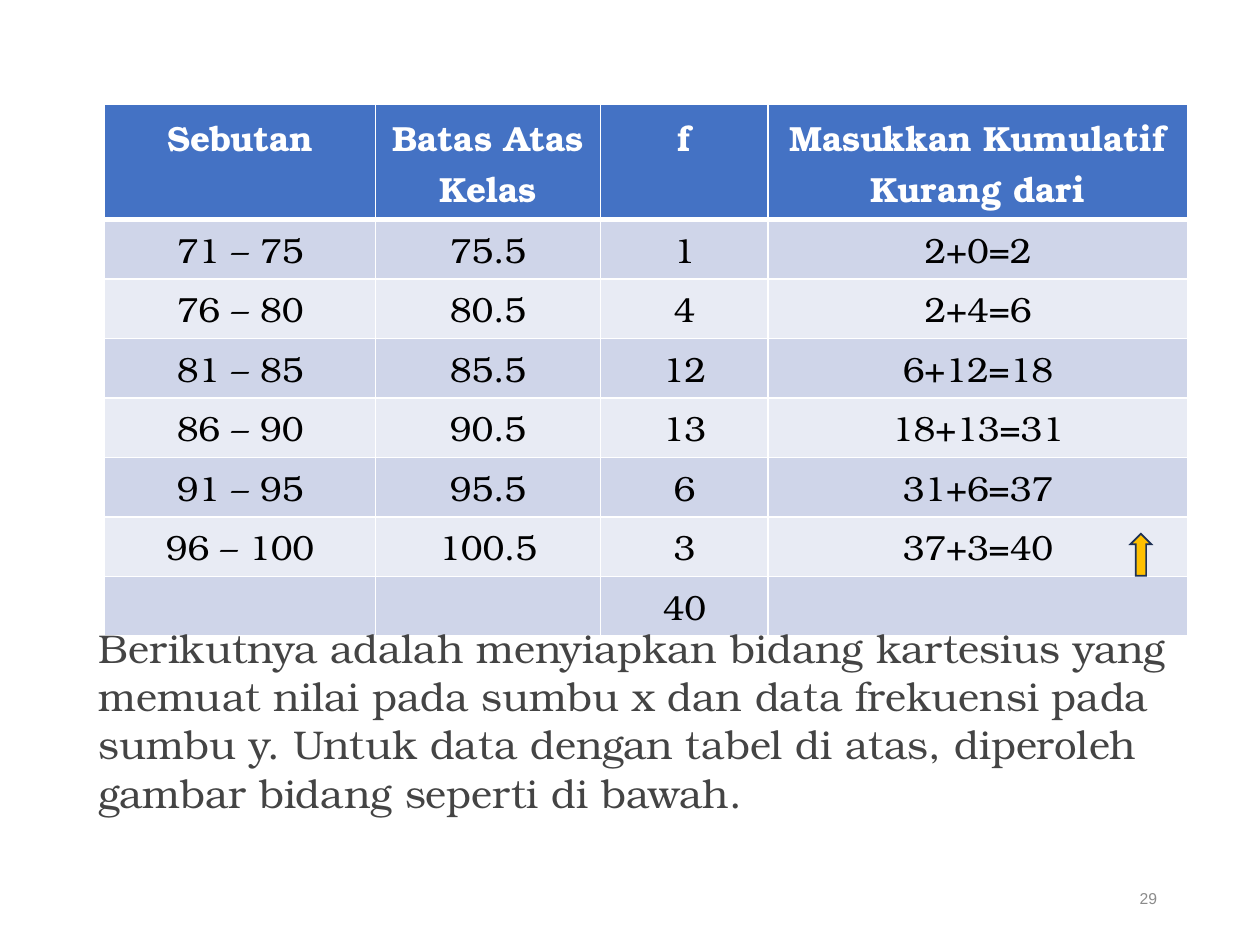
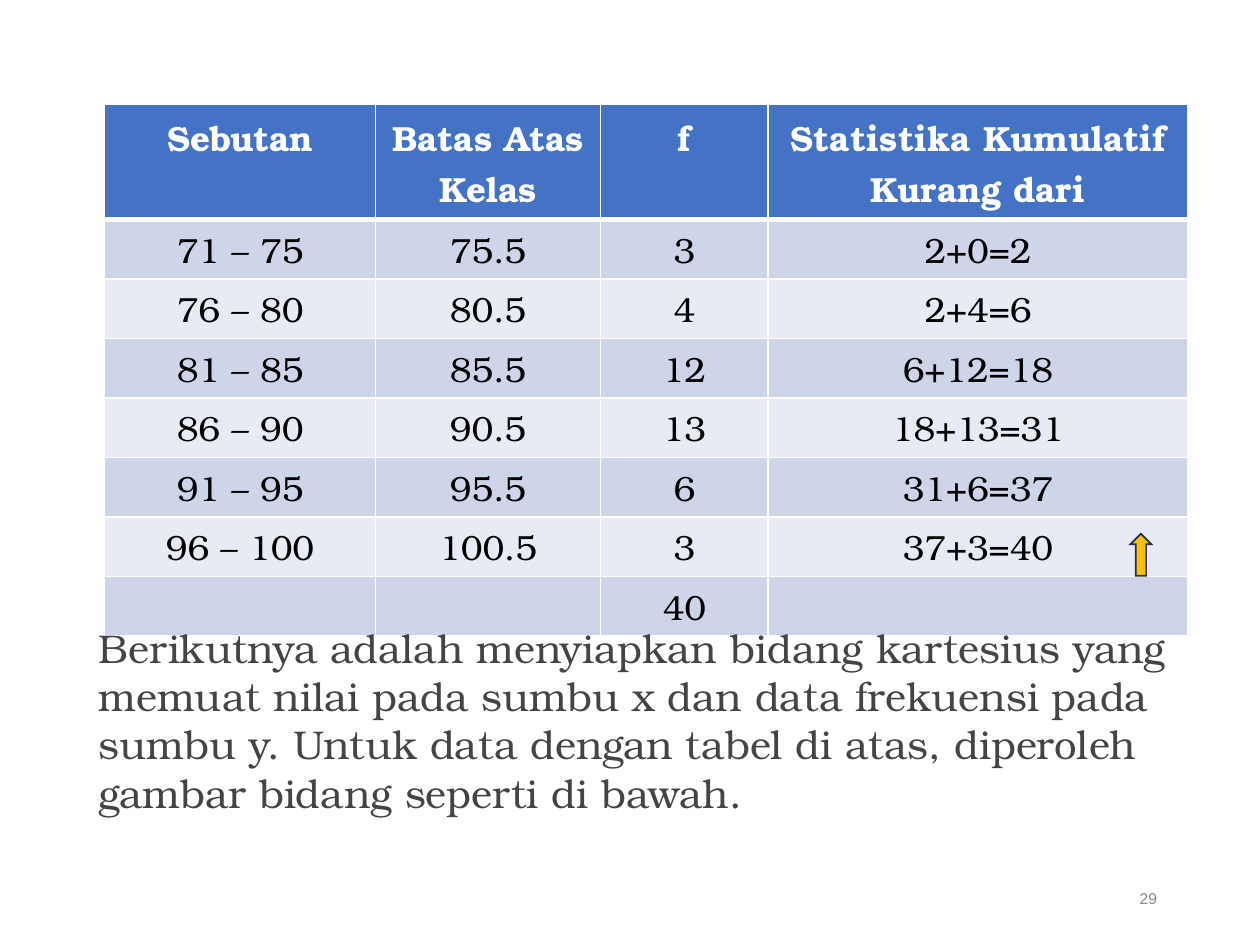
Masukkan: Masukkan -> Statistika (881, 140)
75.5 1: 1 -> 3 (684, 252)
